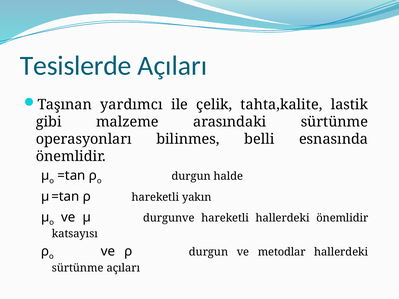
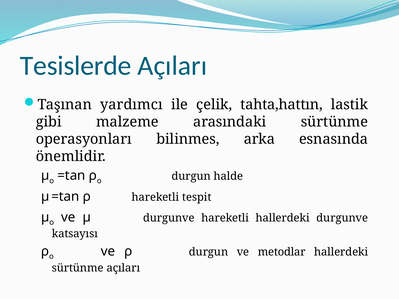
tahta,kalite: tahta,kalite -> tahta,hattın (282, 105)
belli: belli -> arka (259, 139)
yakın: yakın -> tespit (197, 197)
hallerdeki önemlidir: önemlidir -> durgunve (342, 218)
